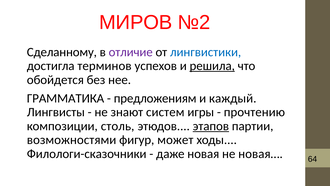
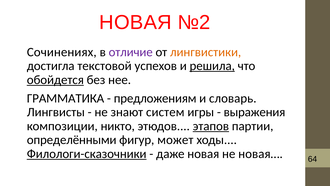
МИРОВ: МИРОВ -> НОВАЯ (135, 22)
Сделанному: Сделанному -> Сочинениях (62, 52)
лингвистики colour: blue -> orange (206, 52)
терминов: терминов -> текстовой (105, 66)
обойдется underline: none -> present (55, 80)
каждый: каждый -> словарь (233, 98)
прочтению: прочтению -> выражения (254, 112)
столь: столь -> никто (118, 126)
возможностями: возможностями -> определёнными (72, 140)
Филологи-сказочники underline: none -> present (87, 154)
